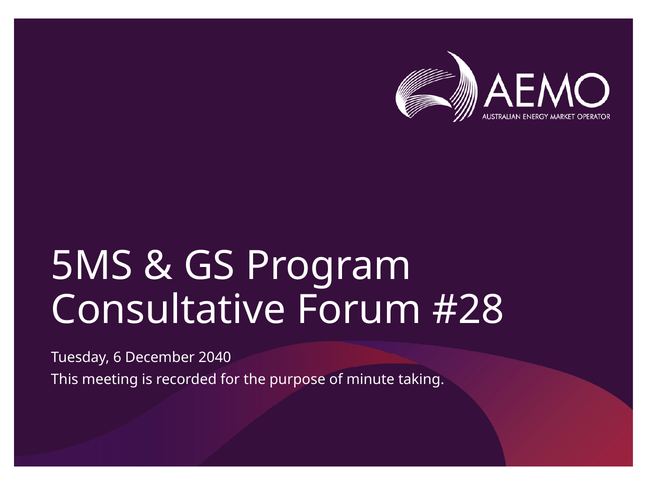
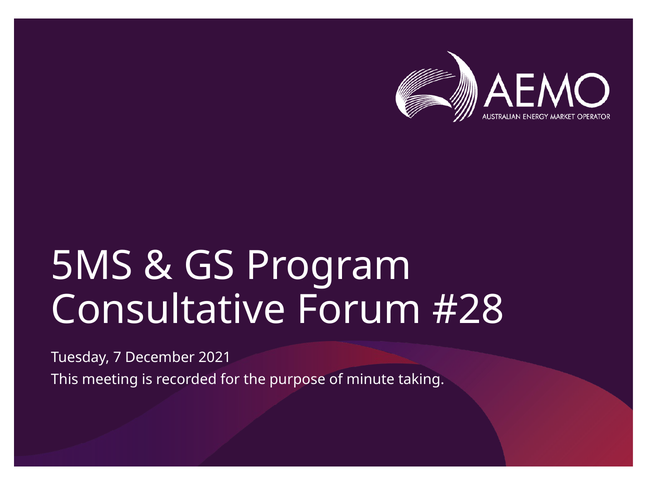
6: 6 -> 7 (117, 358)
2040: 2040 -> 2021 (215, 358)
